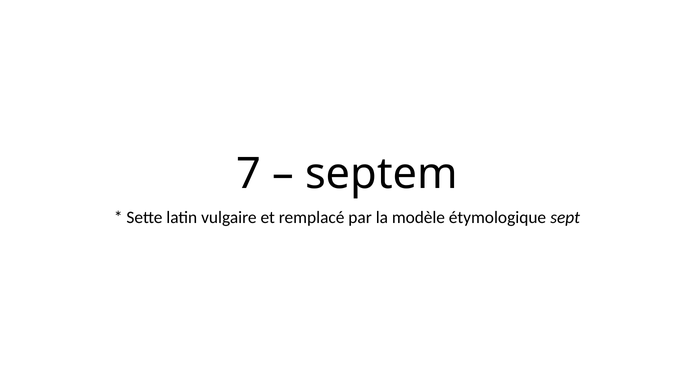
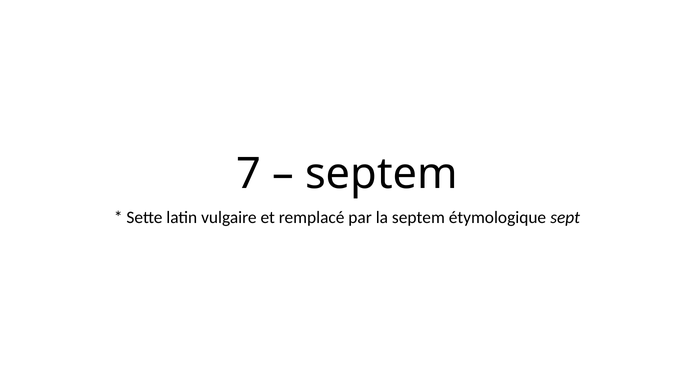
la modèle: modèle -> septem (418, 217)
